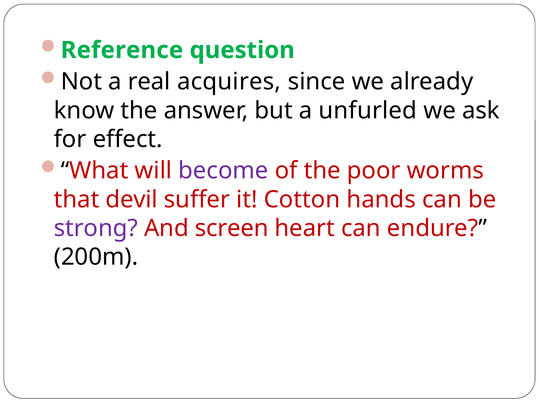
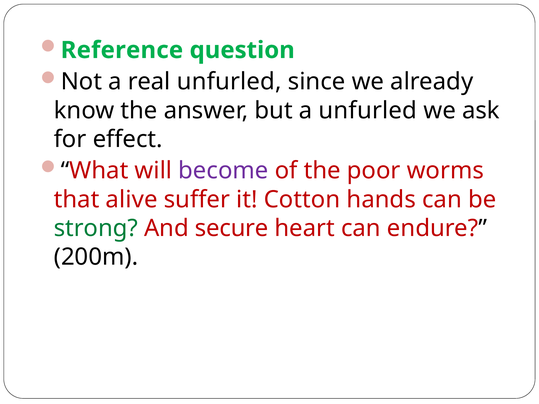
real acquires: acquires -> unfurled (229, 82)
devil: devil -> alive (132, 200)
strong colour: purple -> green (96, 228)
screen: screen -> secure (232, 228)
